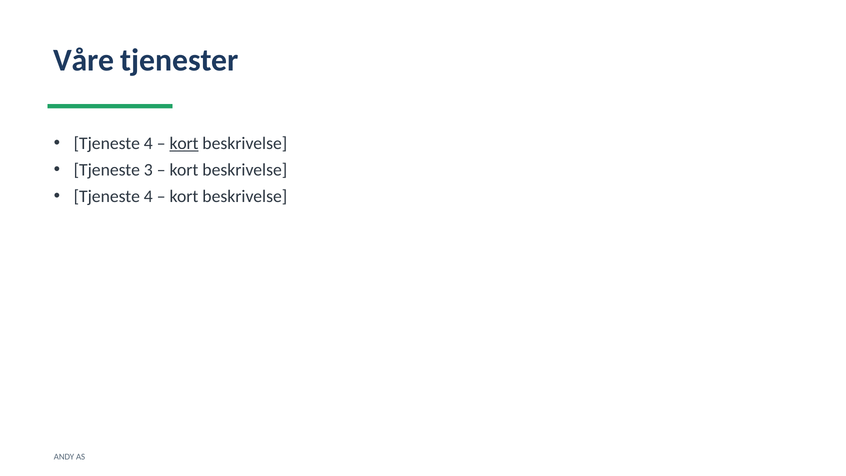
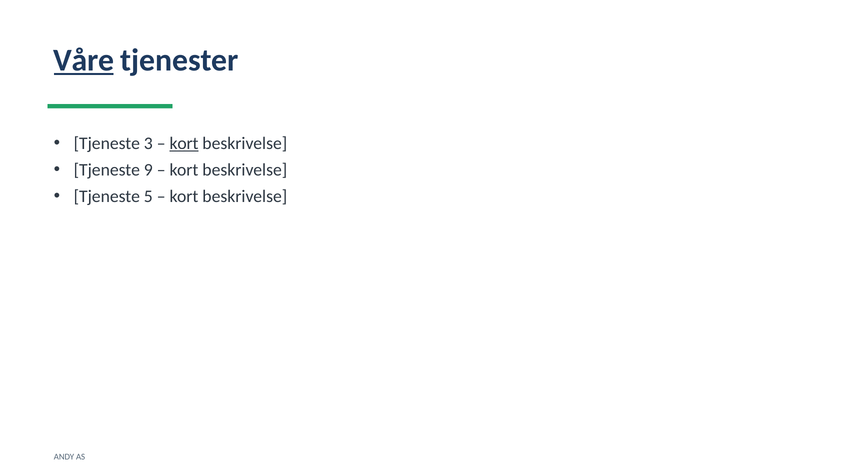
Våre underline: none -> present (84, 60)
4: 4 -> 3 (148, 143)
3: 3 -> 9 (148, 170)
4: 4 -> 5 (148, 196)
